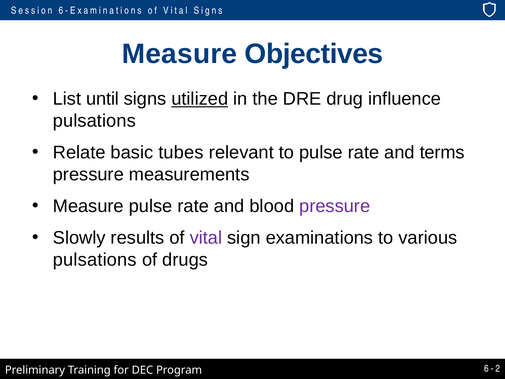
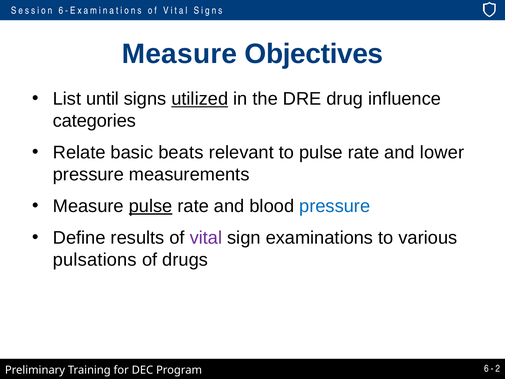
pulsations: pulsations -> categories (94, 121)
tubes: tubes -> beats (181, 152)
terms: terms -> lower (442, 152)
pulse underline: none -> present (151, 206)
pressure colour: purple -> blue (335, 206)
Slowly: Slowly -> Define (79, 238)
